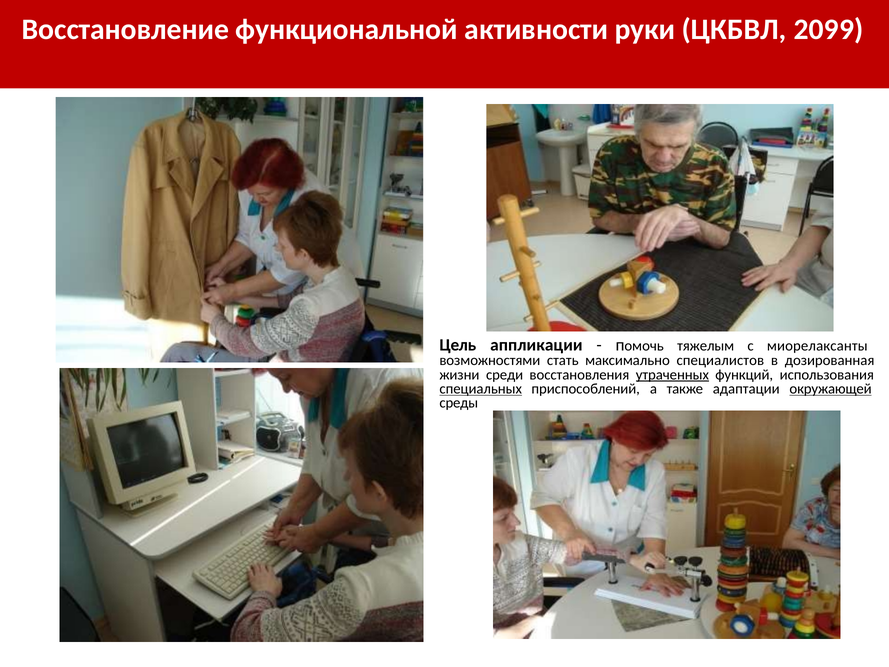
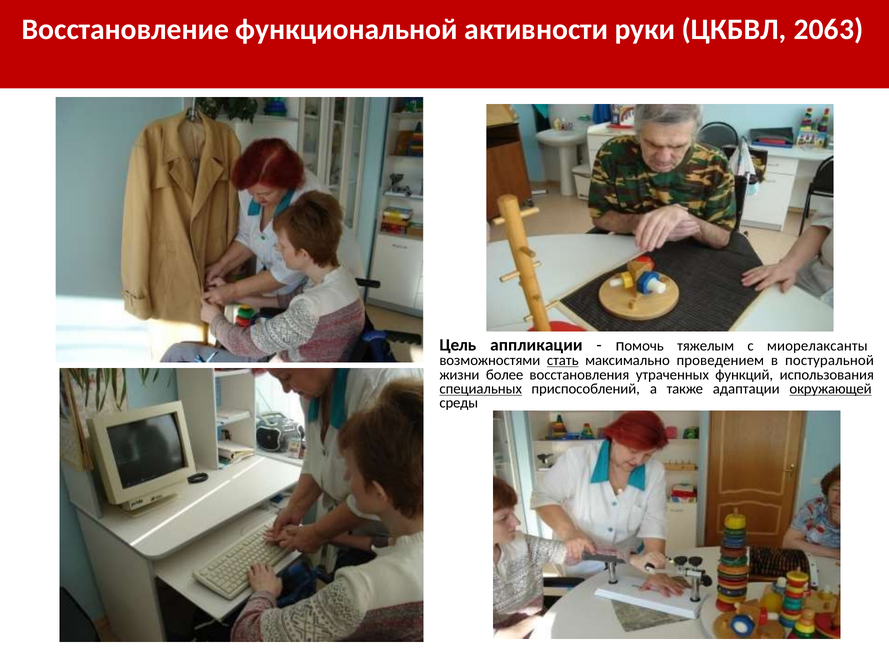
2099: 2099 -> 2063 (829, 30)
стать underline: none -> present (563, 360)
специалистов: специалистов -> проведением (720, 360)
дозированная: дозированная -> постуральной (830, 360)
среди: среди -> более (505, 374)
утраченных underline: present -> none (672, 374)
